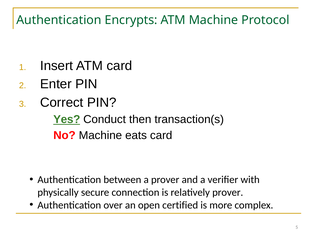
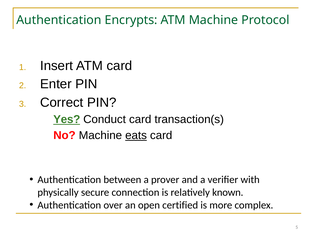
Conduct then: then -> card (140, 120)
eats underline: none -> present (136, 136)
relatively prover: prover -> known (228, 193)
